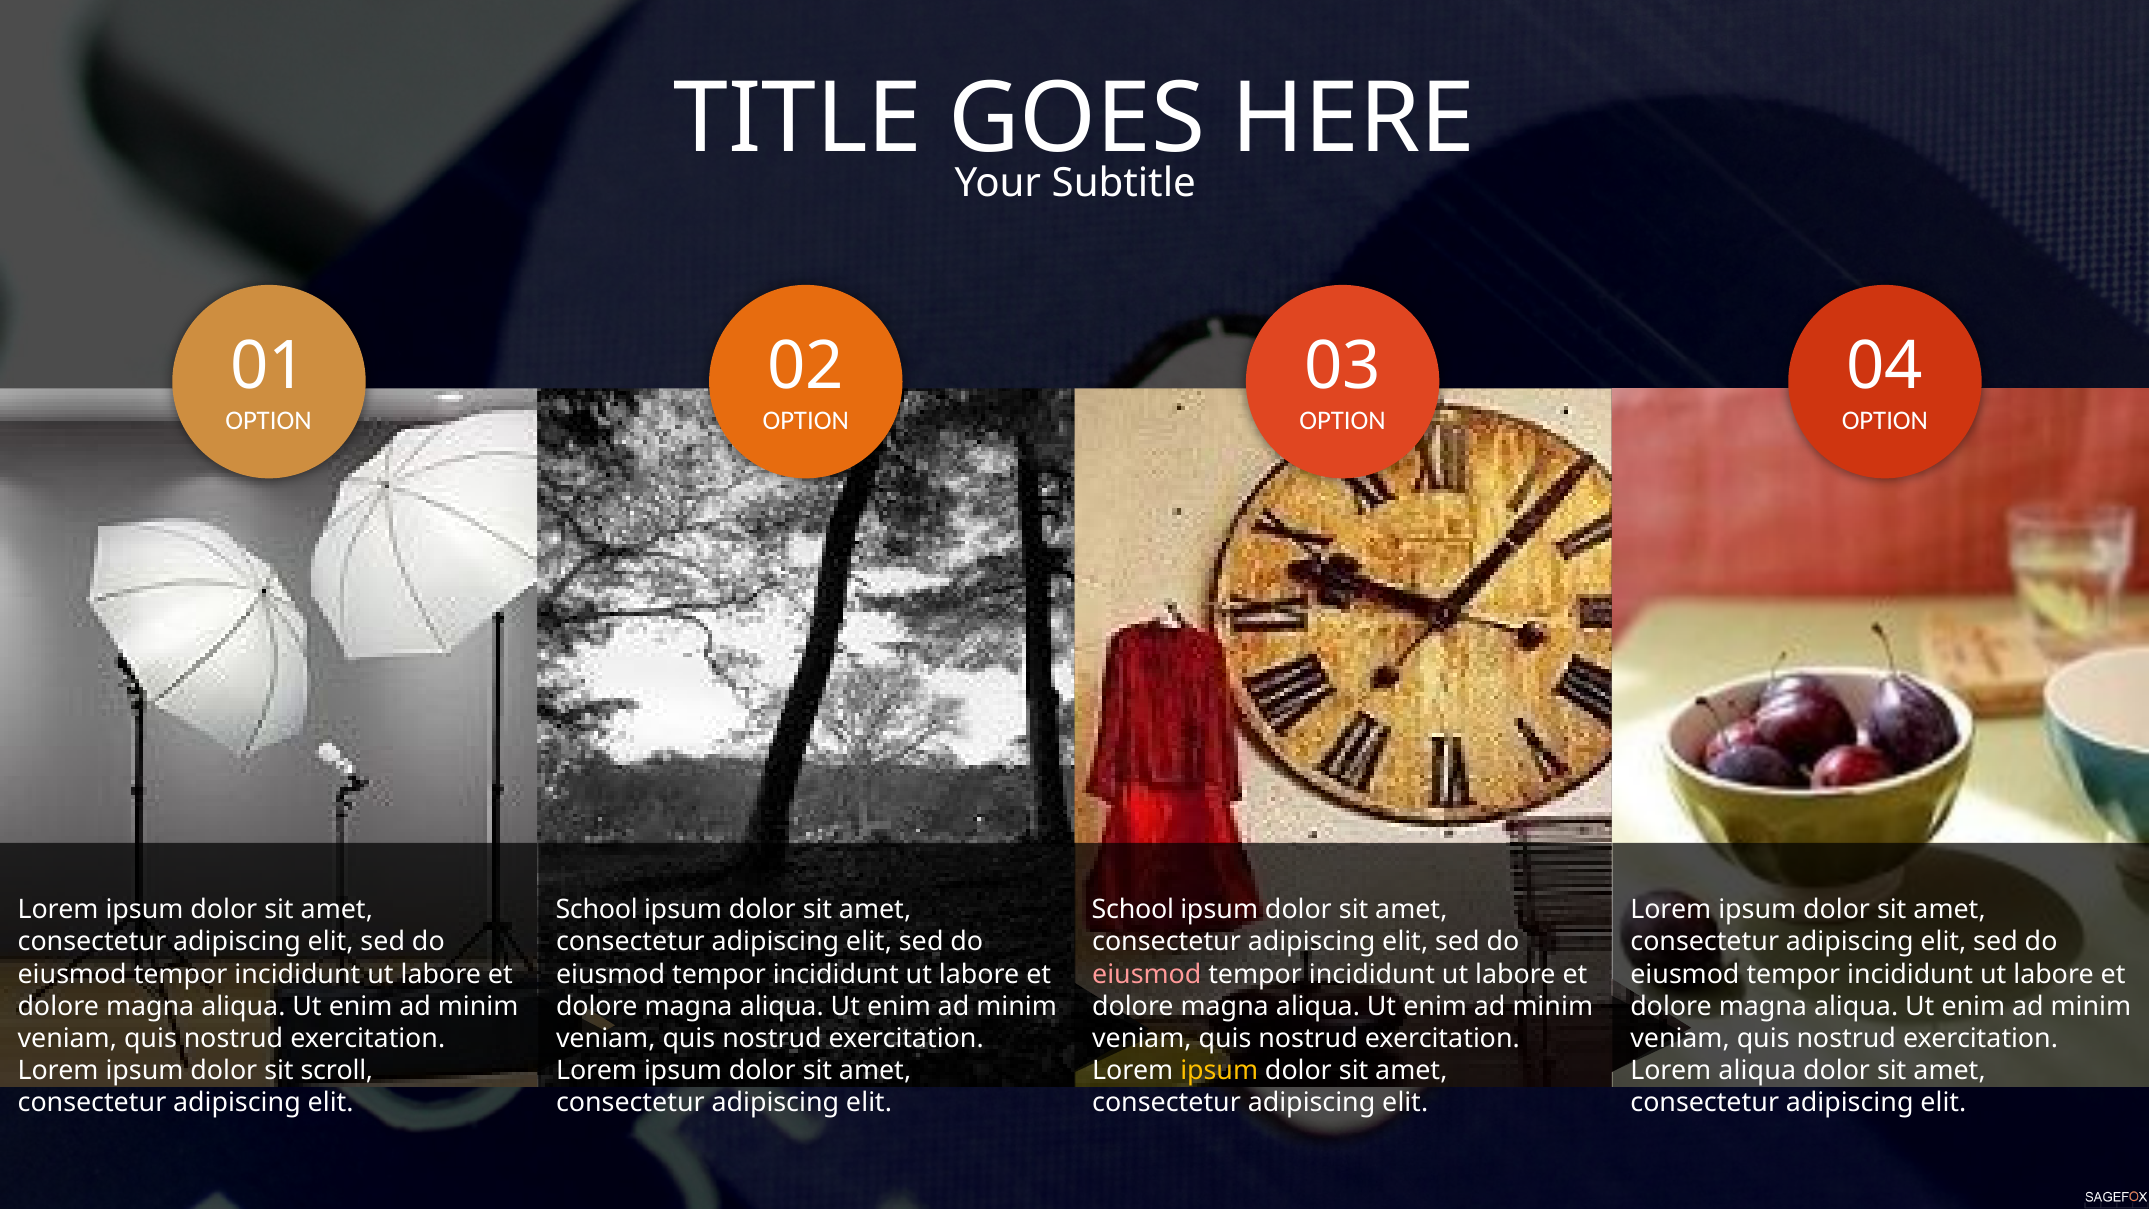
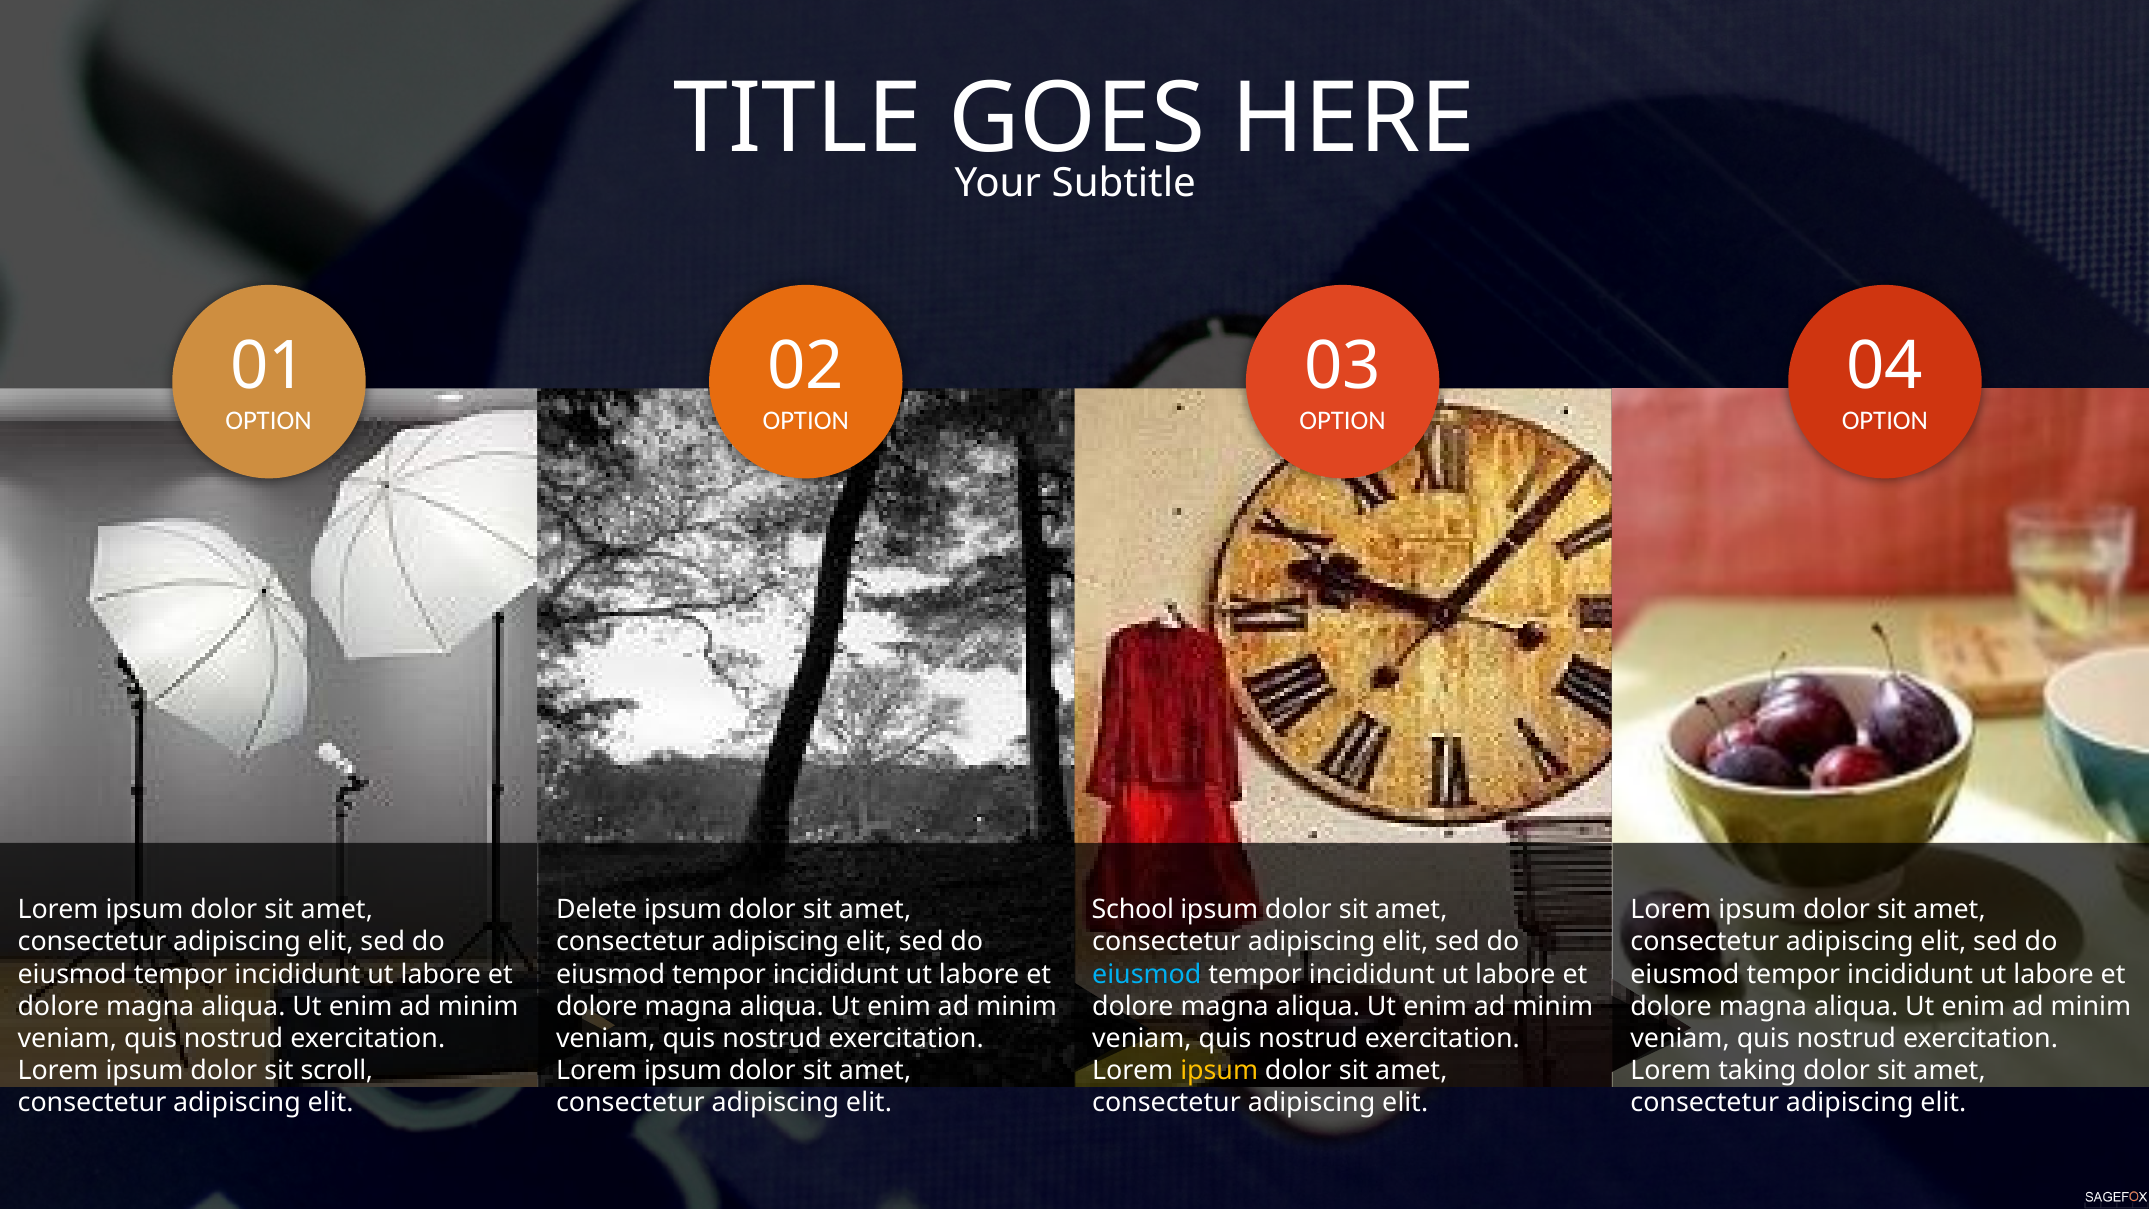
School: School -> Delete (597, 910)
eiusmod colour: pink -> light blue (1147, 974)
Lorem aliqua: aliqua -> taking (1757, 1071)
